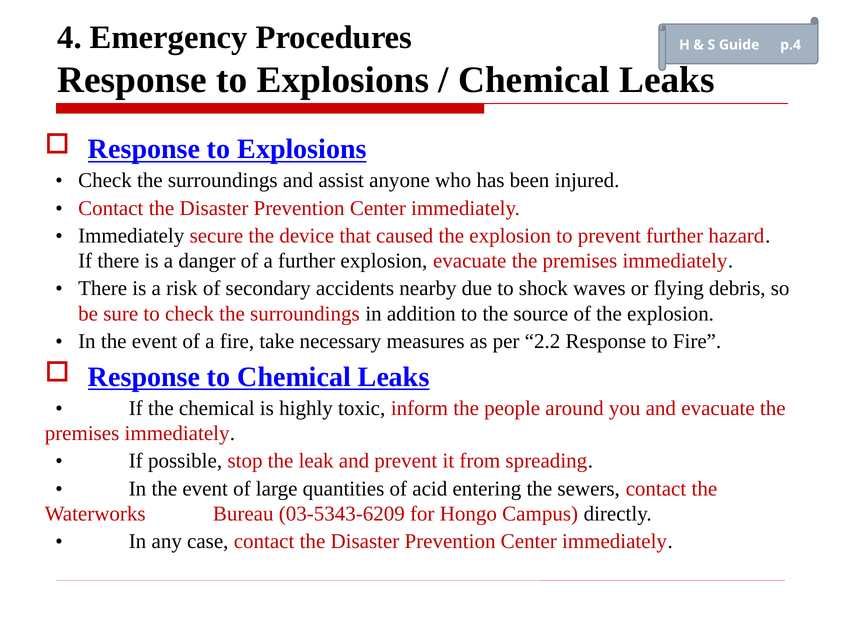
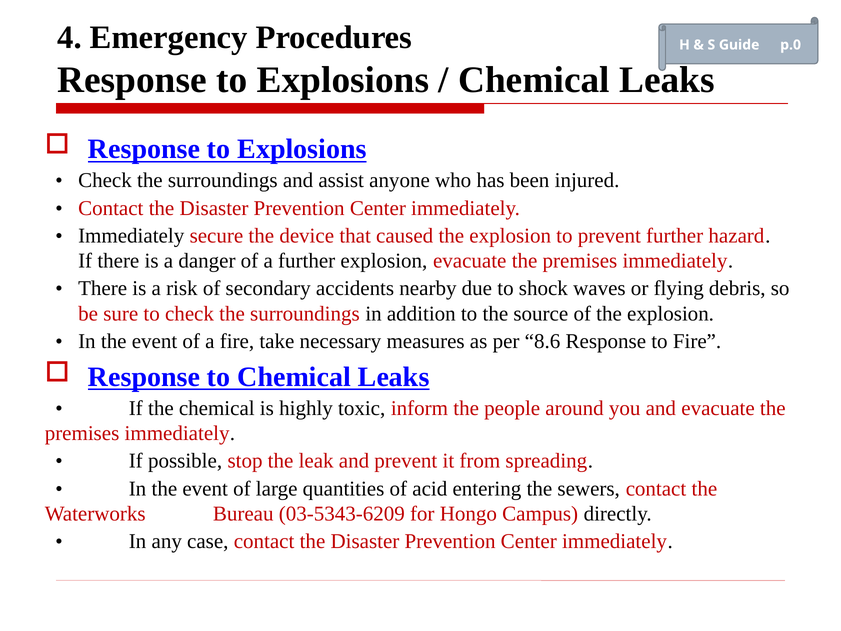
p.4: p.4 -> p.0 (791, 45)
2.2: 2.2 -> 8.6 (543, 341)
